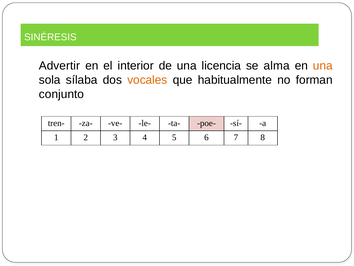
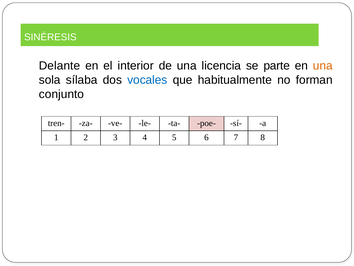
Advertir: Advertir -> Delante (59, 66)
alma: alma -> parte (277, 66)
vocales colour: orange -> blue (147, 80)
